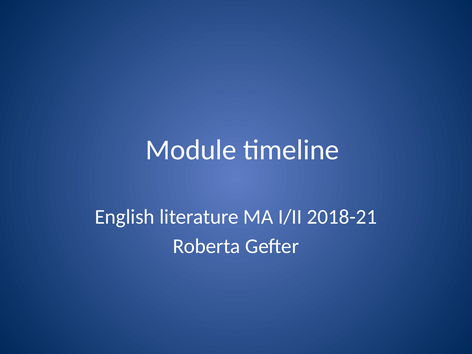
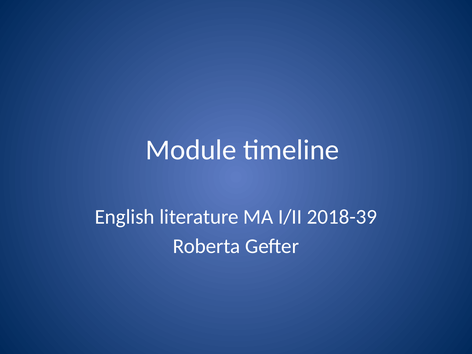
2018-21: 2018-21 -> 2018-39 (342, 217)
